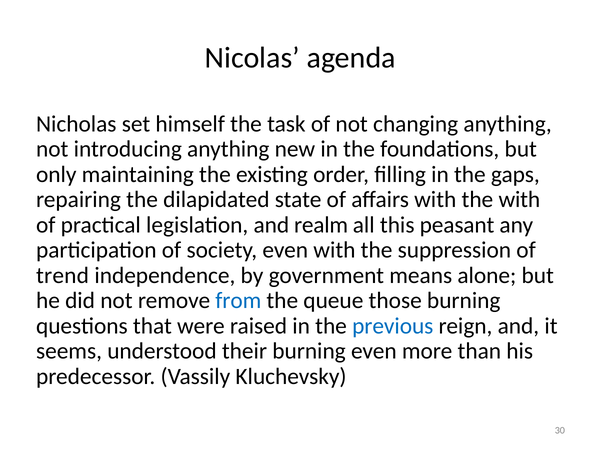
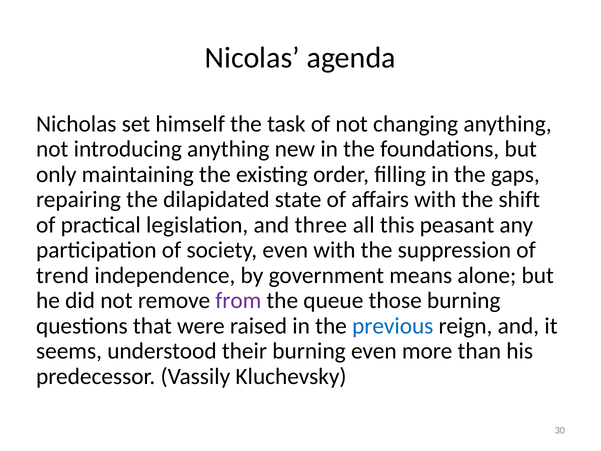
the with: with -> shift (519, 200)
realm: realm -> three (321, 225)
from colour: blue -> purple (238, 301)
